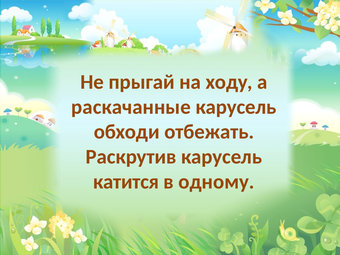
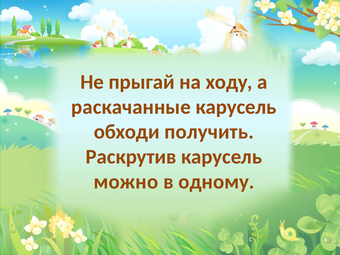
отбежать: отбежать -> получить (209, 132)
катится: катится -> можно (126, 182)
